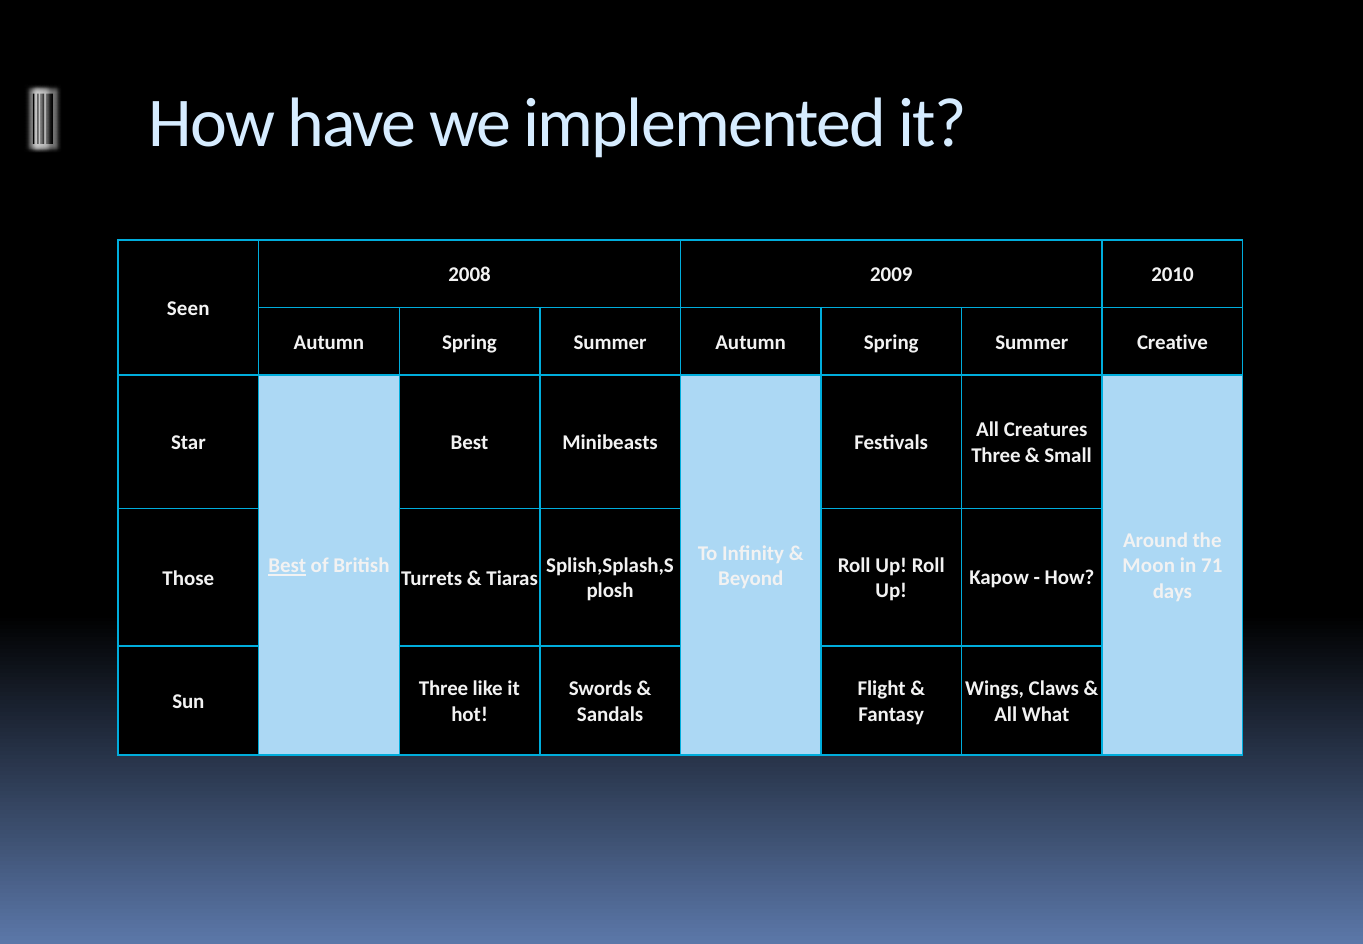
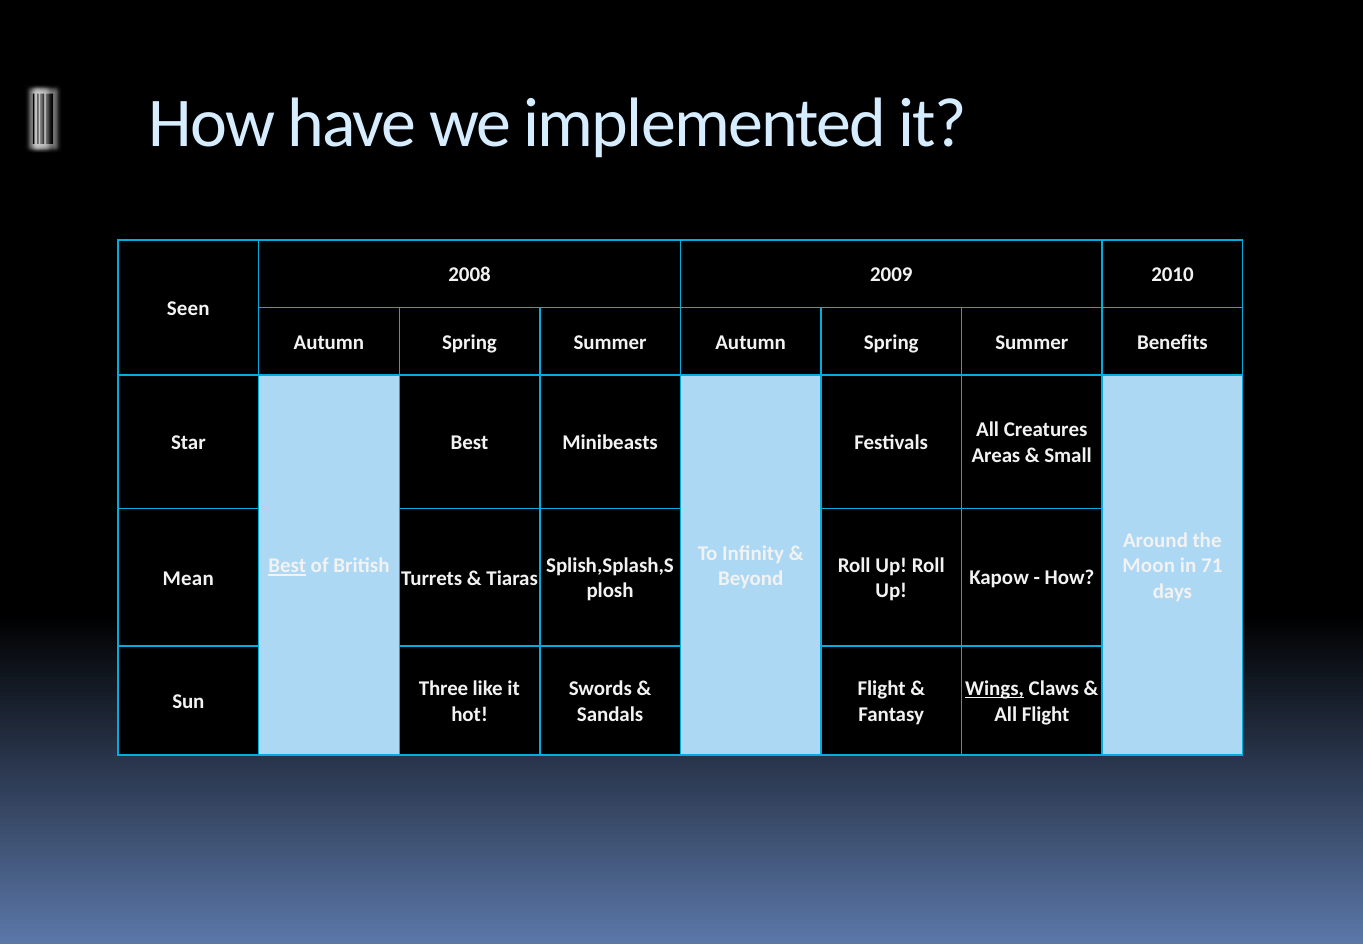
Creative: Creative -> Benefits (1172, 342)
Three: Three -> Areas (996, 455)
Those: Those -> Mean (188, 578)
Wings underline: none -> present (995, 688)
All What: What -> Flight (1046, 714)
